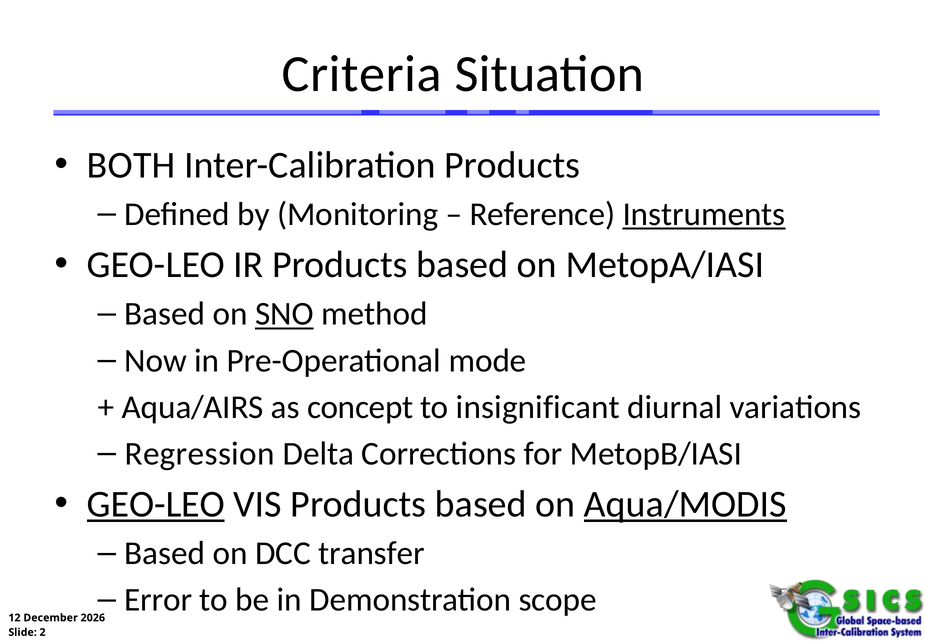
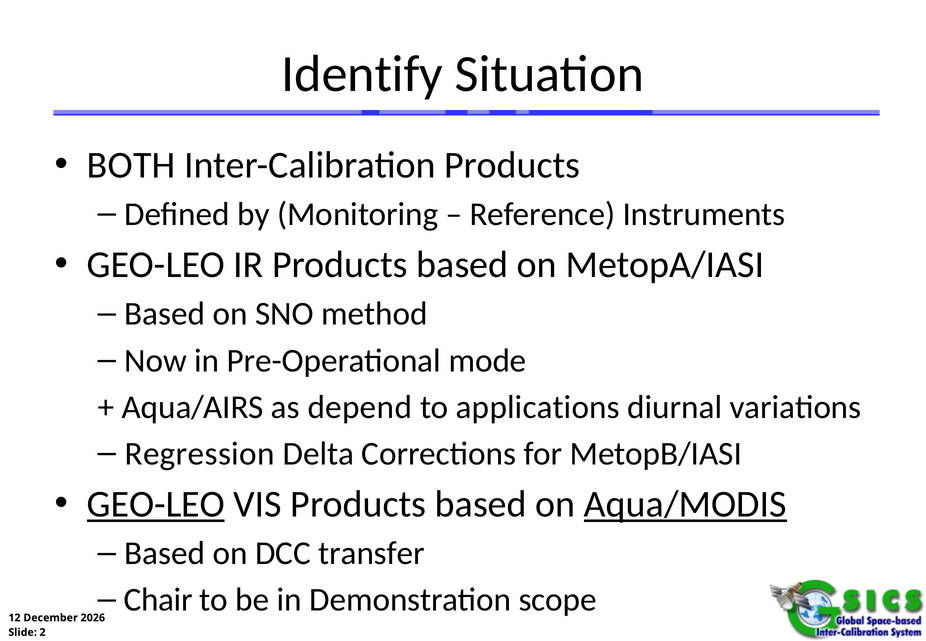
Criteria: Criteria -> Identify (362, 74)
Instruments underline: present -> none (704, 214)
SNO underline: present -> none (284, 314)
concept: concept -> depend (360, 407)
insignificant: insignificant -> applications (538, 407)
Error: Error -> Chair (158, 600)
